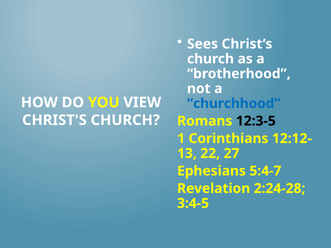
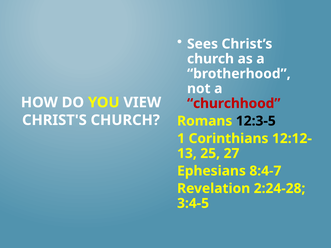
churchhood colour: blue -> red (234, 104)
22: 22 -> 25 (210, 154)
5:4-7: 5:4-7 -> 8:4-7 (265, 171)
